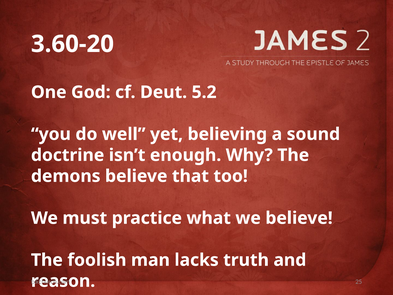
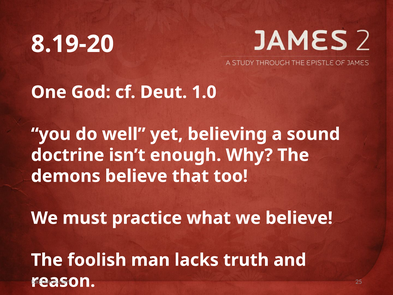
3.60-20: 3.60-20 -> 8.19-20 (72, 44)
5.2: 5.2 -> 1.0 (204, 92)
